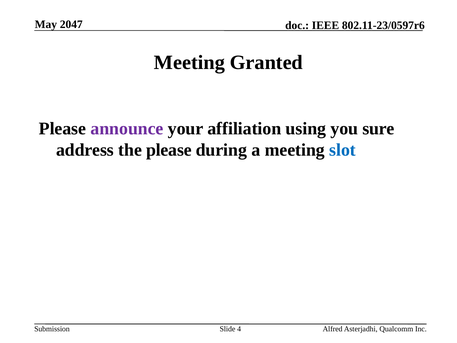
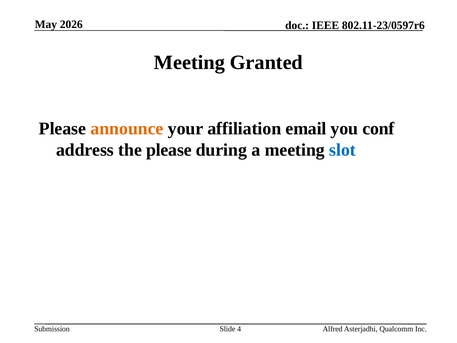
2047: 2047 -> 2026 (71, 24)
announce colour: purple -> orange (127, 128)
using: using -> email (306, 128)
sure: sure -> conf (378, 128)
